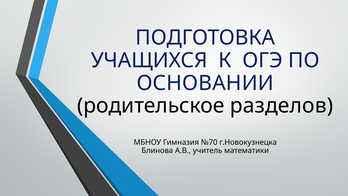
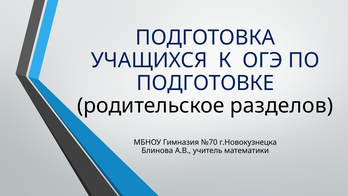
ОСНОВАНИИ: ОСНОВАНИИ -> ПОДГОТОВКЕ (205, 83)
